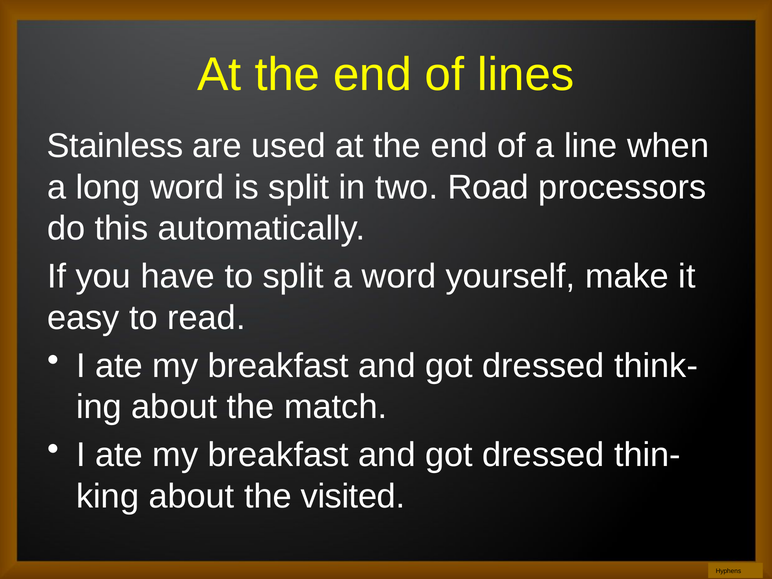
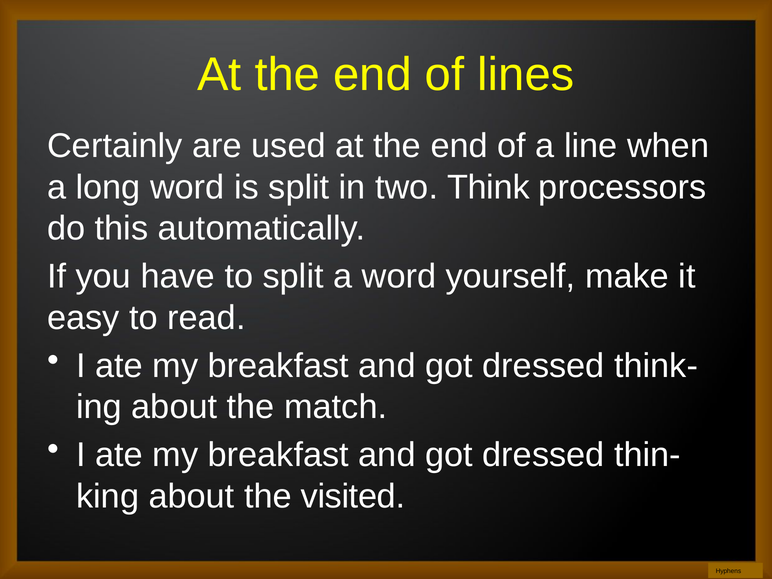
Stainless: Stainless -> Certainly (115, 146)
Road: Road -> Think (488, 187)
